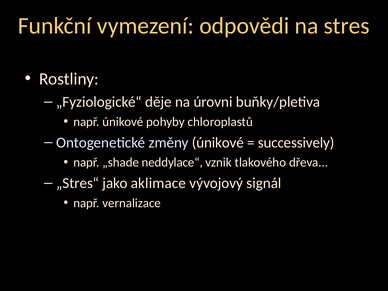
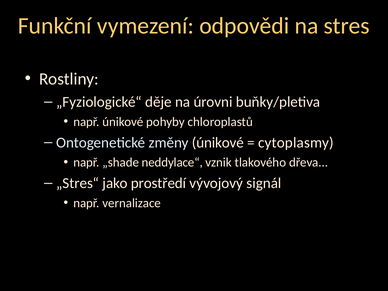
successively: successively -> cytoplasmy (296, 143)
aklimace: aklimace -> prostředí (159, 183)
